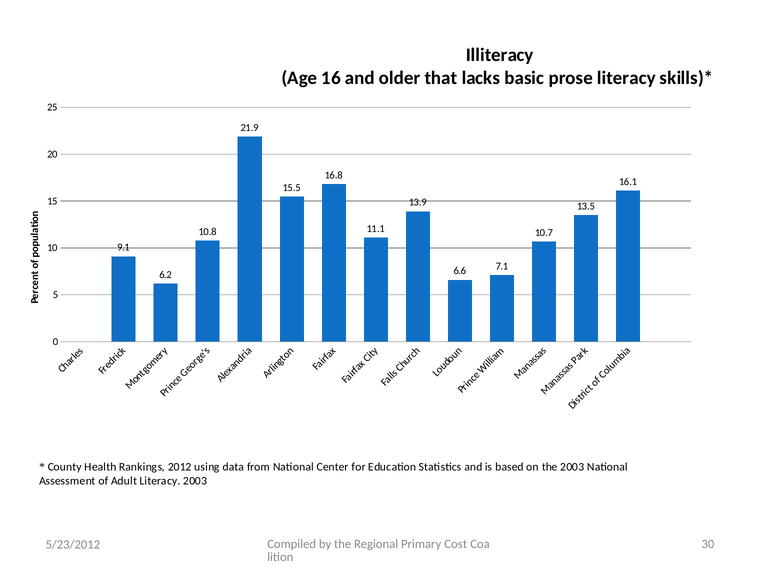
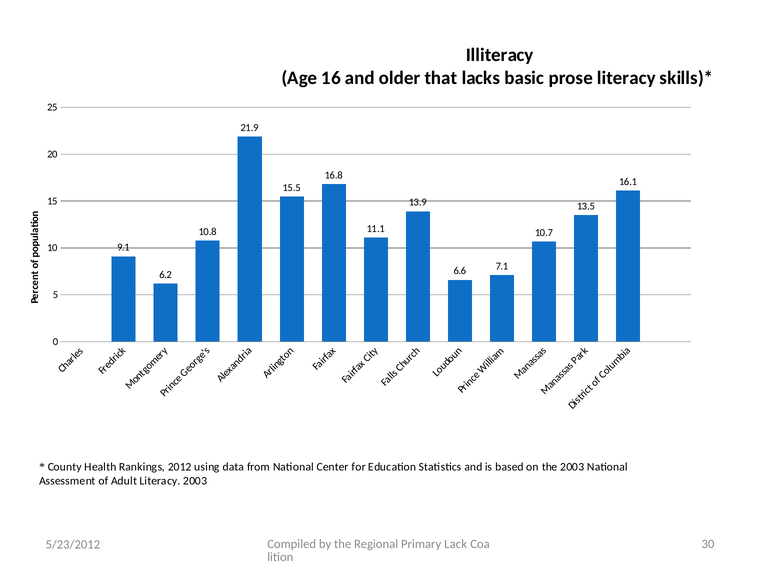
Cost: Cost -> Lack (456, 544)
